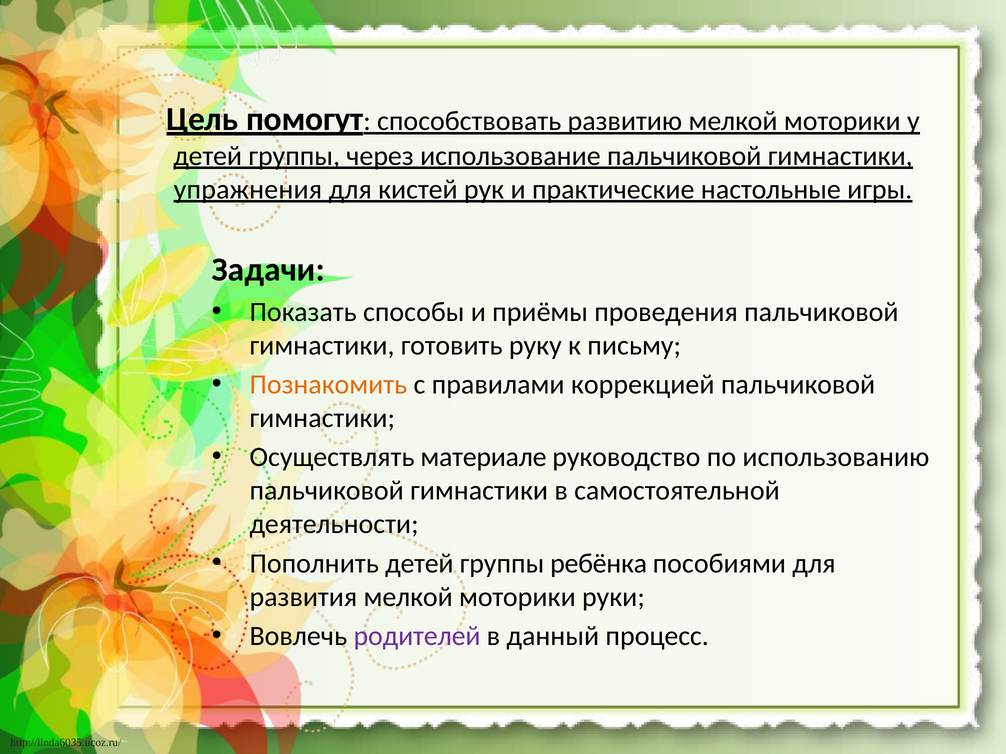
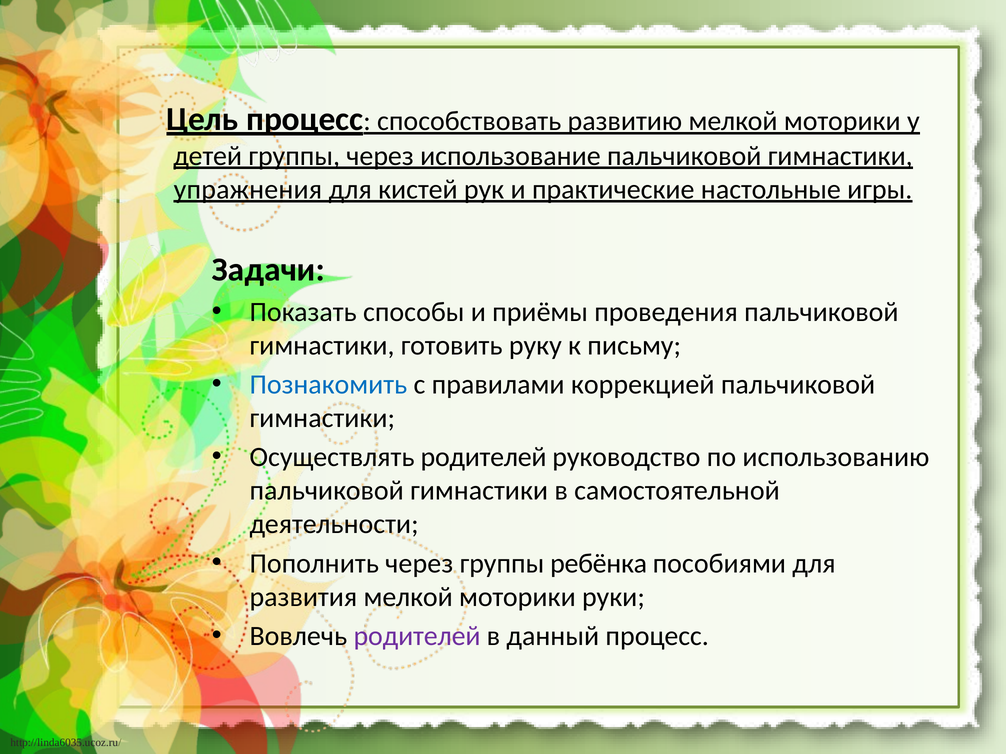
Цель помогут: помогут -> процесс (305, 119)
Познакомить colour: orange -> blue (328, 385)
Осуществлять материале: материале -> родителей (484, 457)
Пополнить детей: детей -> через (419, 564)
